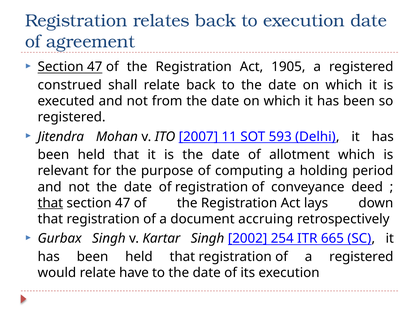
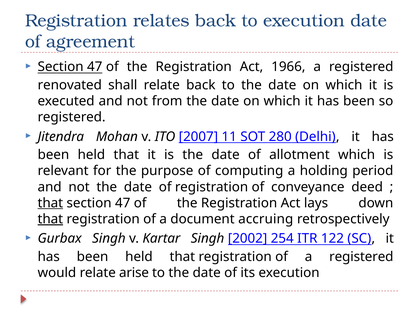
1905: 1905 -> 1966 (288, 67)
construed: construed -> renovated (70, 85)
593: 593 -> 280 (280, 137)
that underline: none -> present (50, 219)
665: 665 -> 122 (332, 239)
have: have -> arise (134, 273)
